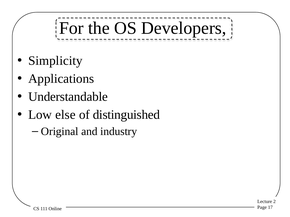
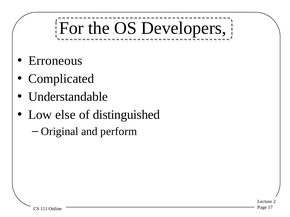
Simplicity: Simplicity -> Erroneous (55, 61)
Applications: Applications -> Complicated (61, 79)
industry: industry -> perform (119, 132)
